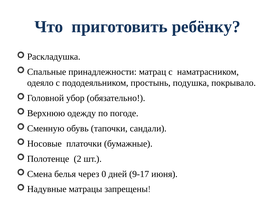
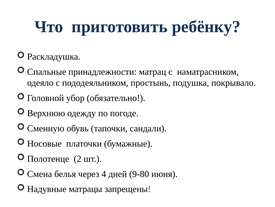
0: 0 -> 4 (104, 173)
9-17: 9-17 -> 9-80 (139, 173)
